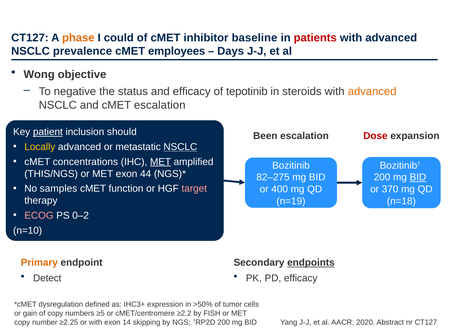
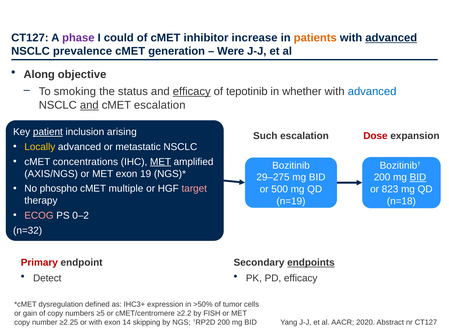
phase colour: orange -> purple (78, 38)
baseline: baseline -> increase (255, 38)
patients colour: red -> orange (315, 38)
advanced underline: none -> present (391, 38)
employees: employees -> generation (177, 51)
Days: Days -> Were (231, 51)
Wong: Wong -> Along (39, 75)
negative: negative -> smoking (75, 92)
efficacy underline: none -> present (192, 92)
steroids: steroids -> whether (302, 92)
advanced colour: orange -> blue (372, 92)
and underline: none -> present (89, 105)
should: should -> arising (122, 132)
Been: Been -> Such (265, 136)
NSCLC underline: present -> none (180, 147)
THIS/NGS: THIS/NGS -> AXIS/NGS (51, 174)
44: 44 -> 19 (146, 174)
82–275: 82–275 -> 29–275 (273, 178)
samples: samples -> phospho (59, 189)
function: function -> multiple (126, 189)
400: 400 -> 500 (280, 190)
370: 370 -> 823 (390, 190)
n=10: n=10 -> n=32 (28, 231)
Primary colour: orange -> red (39, 263)
